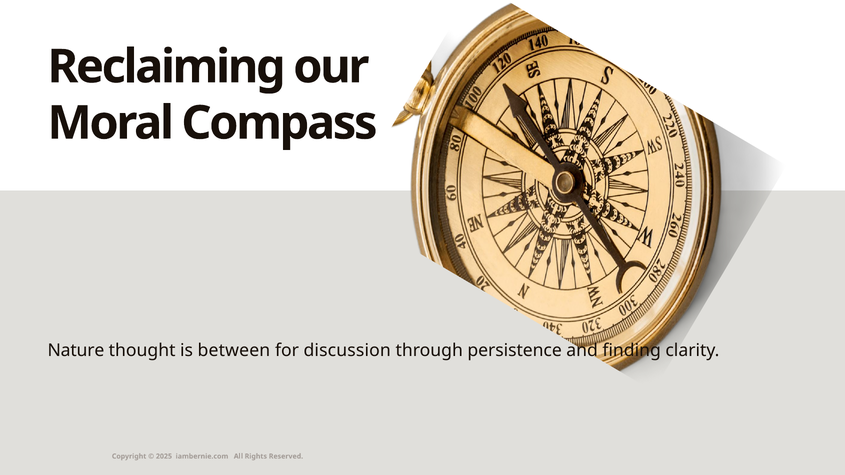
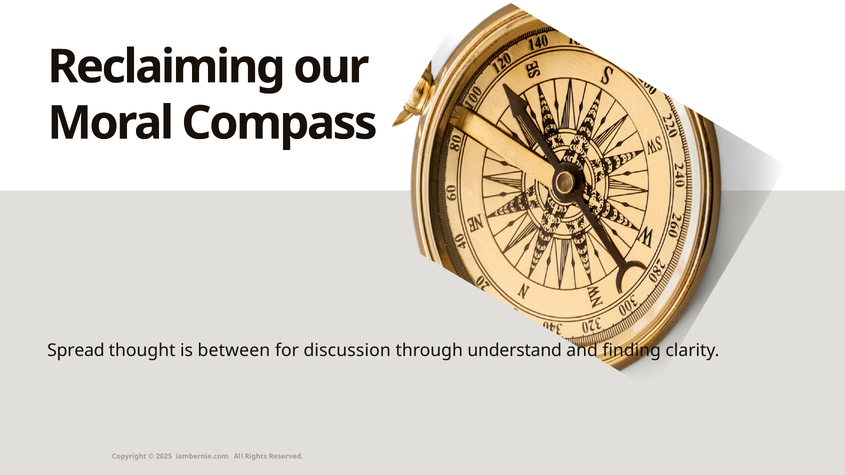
Nature: Nature -> Spread (76, 351)
persistence: persistence -> understand (515, 351)
